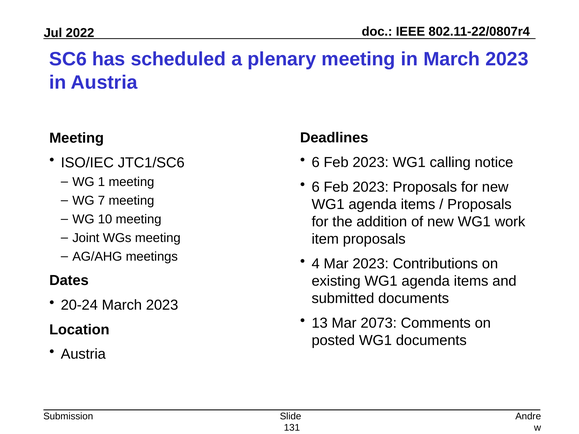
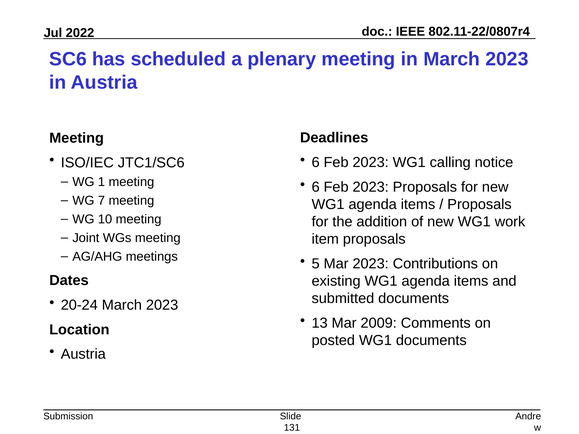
4: 4 -> 5 (316, 264)
2073: 2073 -> 2009 (379, 323)
